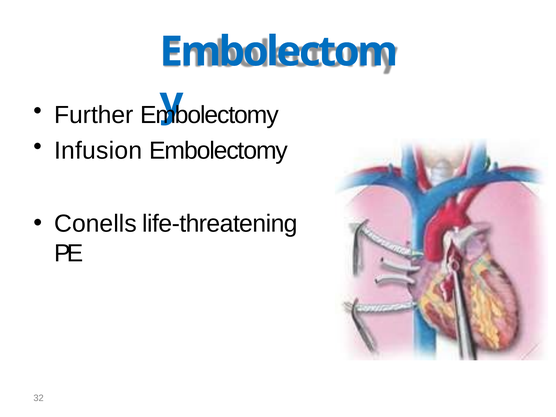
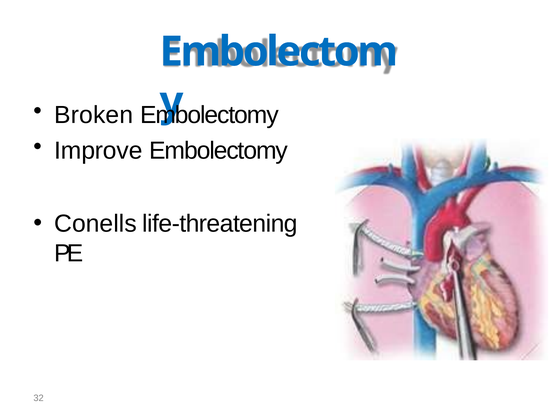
Further: Further -> Broken (94, 115)
Infusion: Infusion -> Improve (98, 151)
